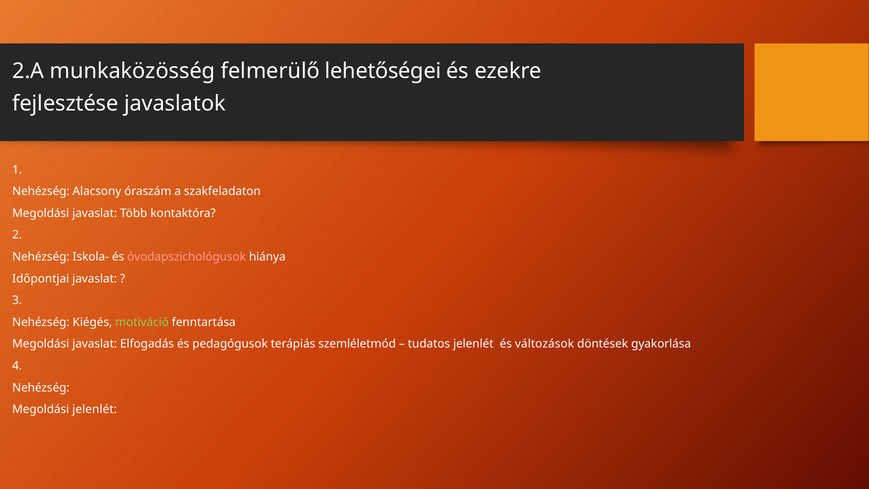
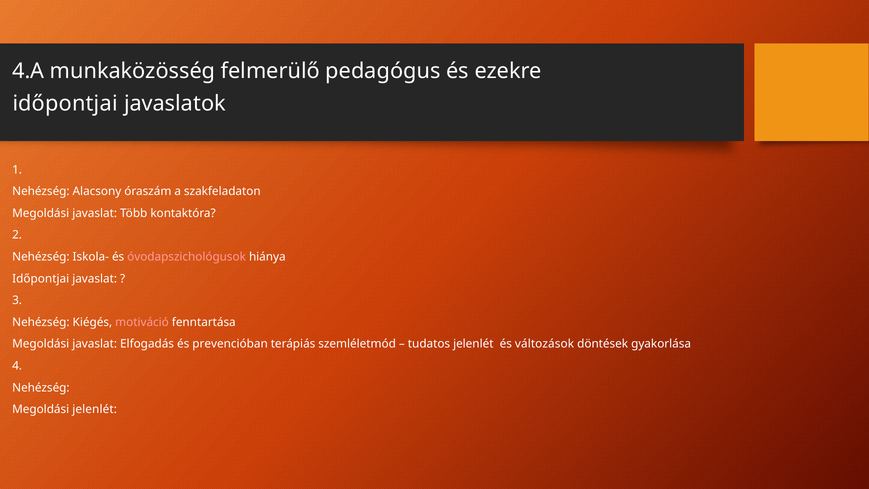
2.A: 2.A -> 4.A (28, 71)
lehetőségei: lehetőségei -> pedagógus (383, 71)
fejlesztése: fejlesztése -> időpontjai (65, 104)
motiváció colour: light green -> pink (142, 322)
pedagógusok: pedagógusok -> prevencióban (230, 344)
